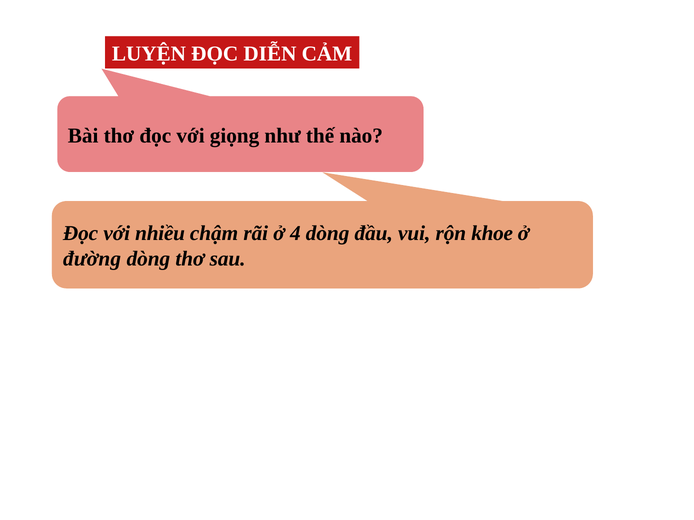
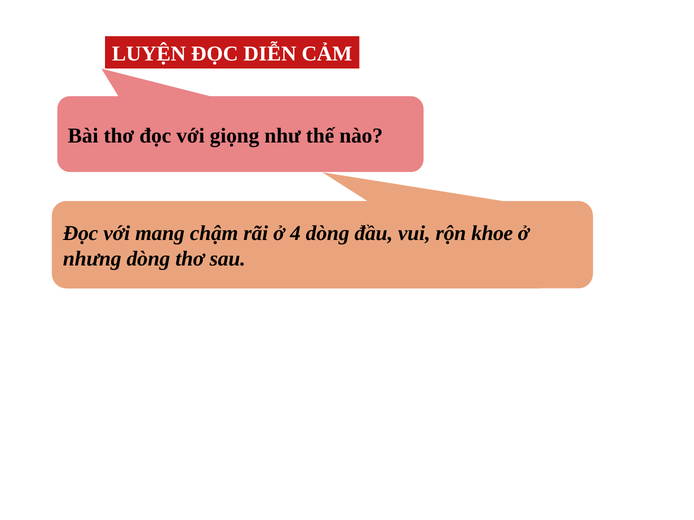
nhiều: nhiều -> mang (160, 234)
đường: đường -> nhưng (92, 259)
